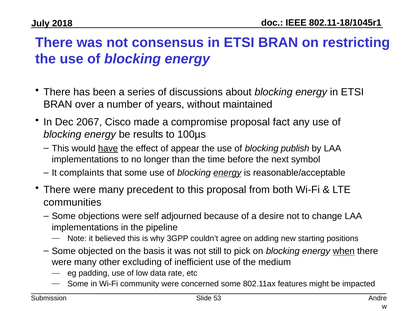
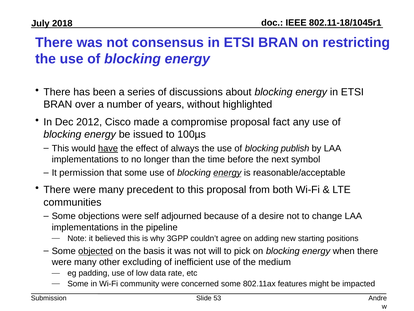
maintained: maintained -> highlighted (247, 104)
2067: 2067 -> 2012 (89, 122)
results: results -> issued (148, 134)
appear: appear -> always (185, 148)
complaints: complaints -> permission (82, 173)
objected underline: none -> present (96, 251)
still: still -> will (215, 251)
when underline: present -> none (344, 251)
